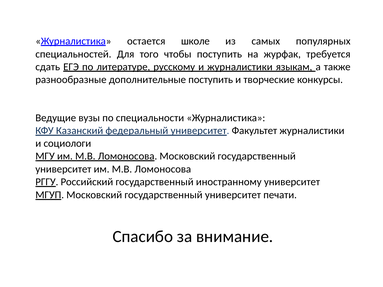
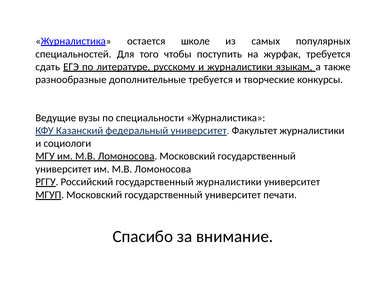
дополнительные поступить: поступить -> требуется (211, 80)
государственный иностранному: иностранному -> журналистики (229, 182)
